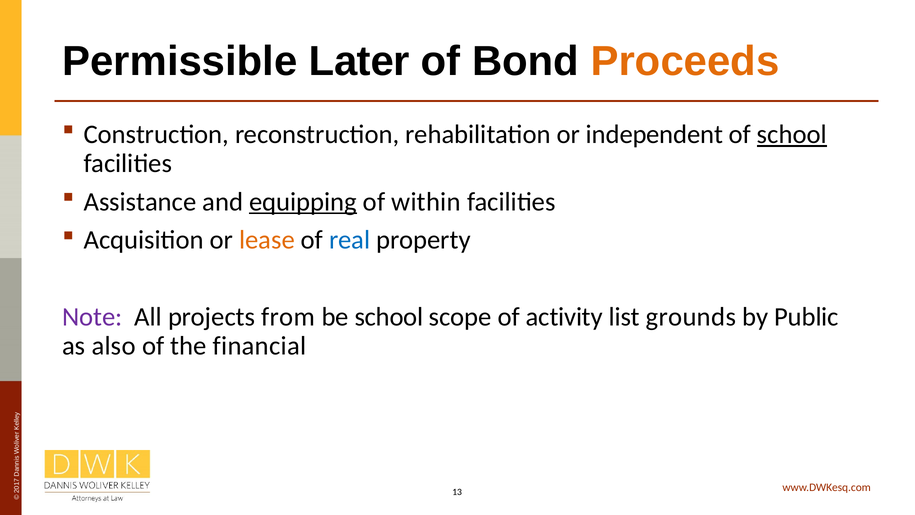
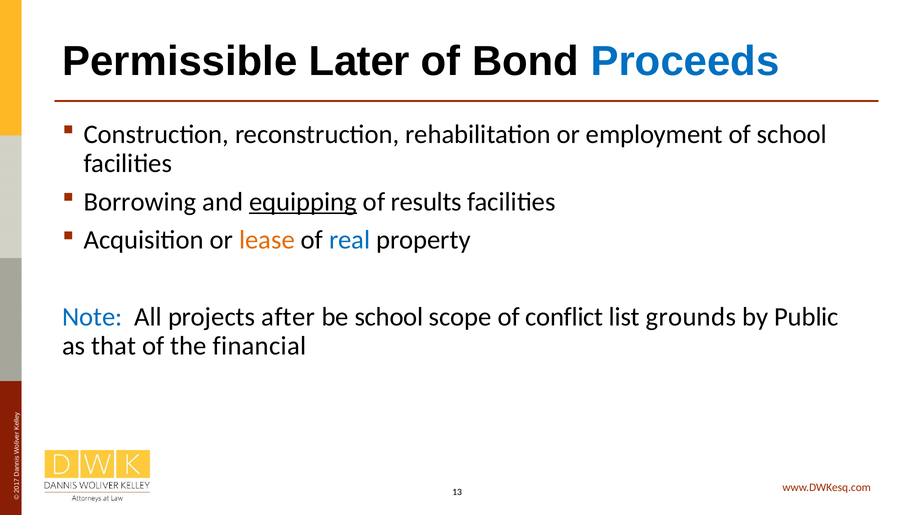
Proceeds colour: orange -> blue (685, 61)
independent: independent -> employment (654, 134)
school underline: present -> none (792, 134)
Assistance: Assistance -> Borrowing (140, 202)
within: within -> results (426, 202)
Note colour: purple -> blue (92, 317)
from: from -> after (288, 317)
activity: activity -> conflict (564, 317)
also: also -> that (114, 346)
